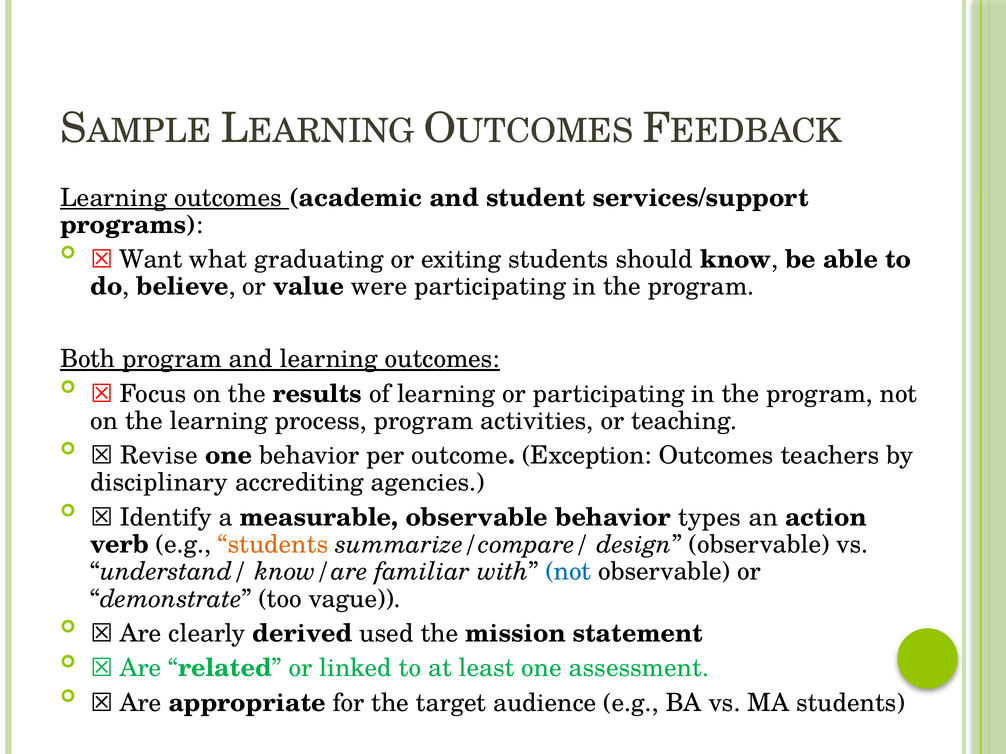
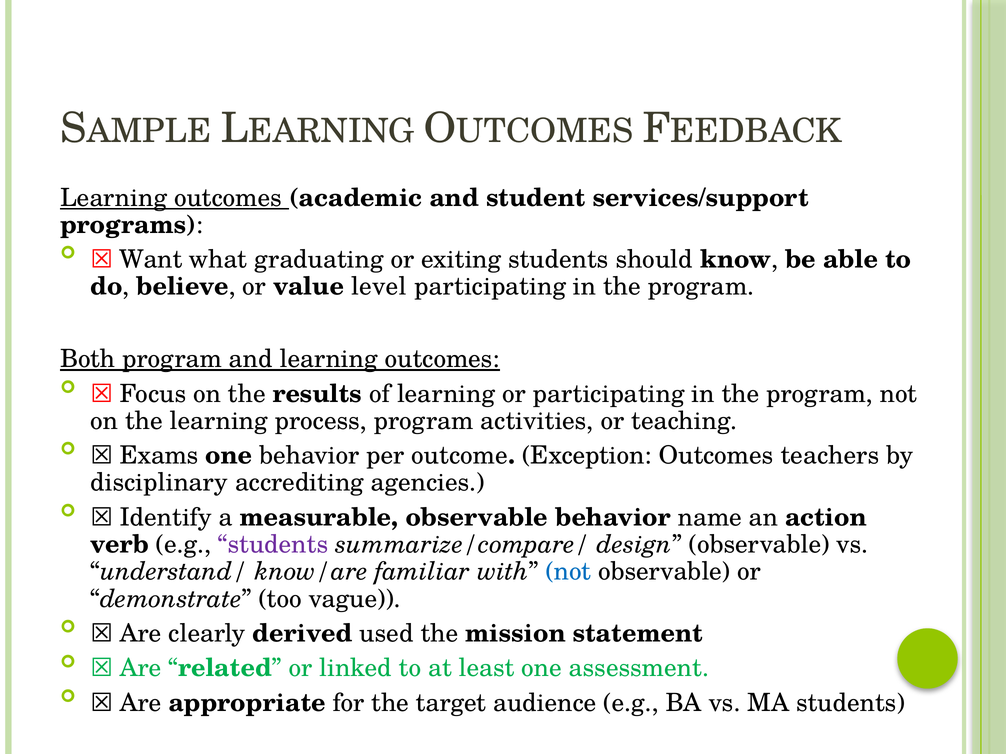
were: were -> level (379, 287)
Revise: Revise -> Exams (159, 456)
types: types -> name (710, 518)
students colour: orange -> purple (273, 545)
